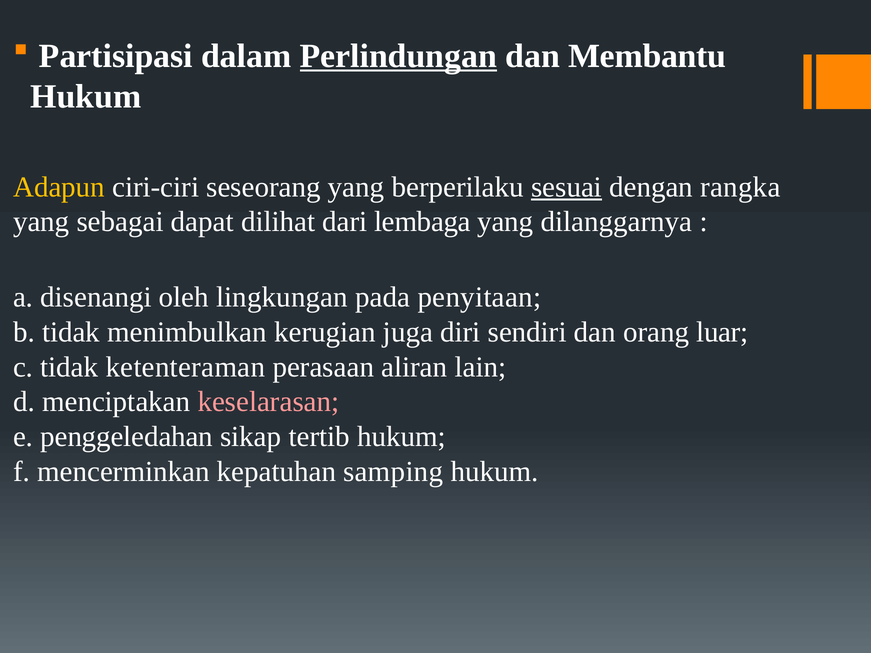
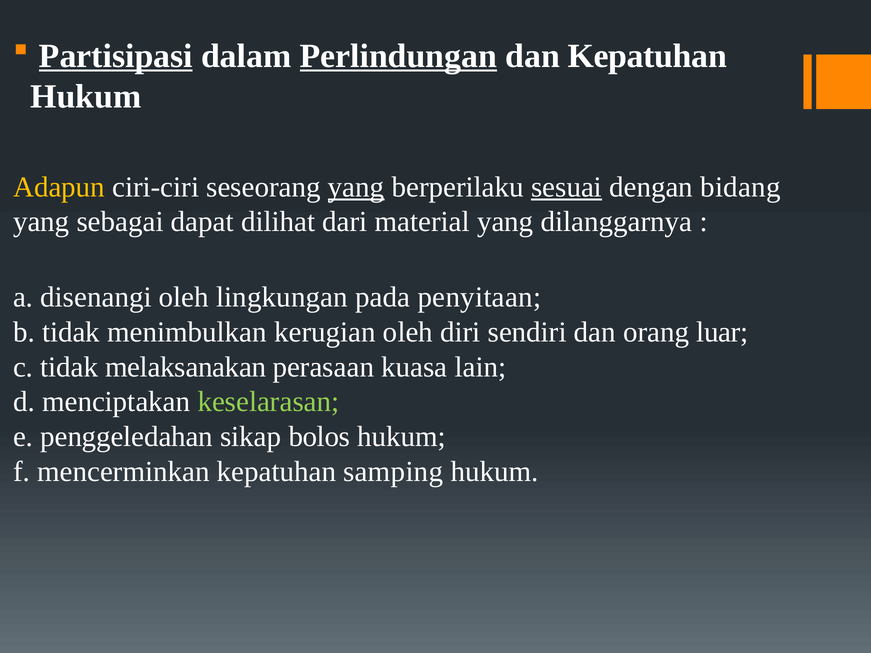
Partisipasi underline: none -> present (116, 56)
dan Membantu: Membantu -> Kepatuhan (647, 56)
yang underline: none -> present (356, 187)
rangka: rangka -> bidang (740, 187)
lembaga: lembaga -> material (422, 222)
kerugian juga: juga -> oleh (408, 332)
ketenteraman: ketenteraman -> melaksanakan (186, 367)
aliran: aliran -> kuasa (414, 367)
keselarasan colour: pink -> light green (268, 402)
tertib: tertib -> bolos (319, 437)
